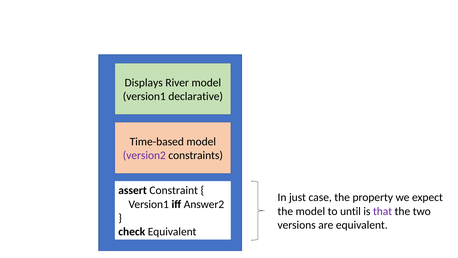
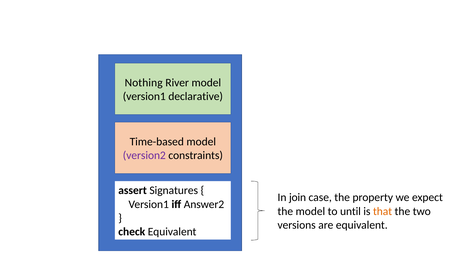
Displays: Displays -> Nothing (144, 83)
Constraint: Constraint -> Signatures (174, 190)
just: just -> join (298, 197)
that colour: purple -> orange (383, 211)
